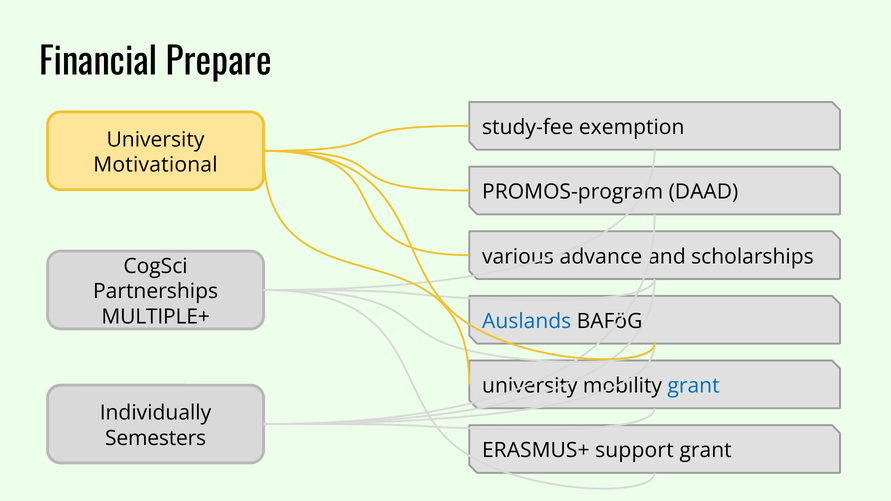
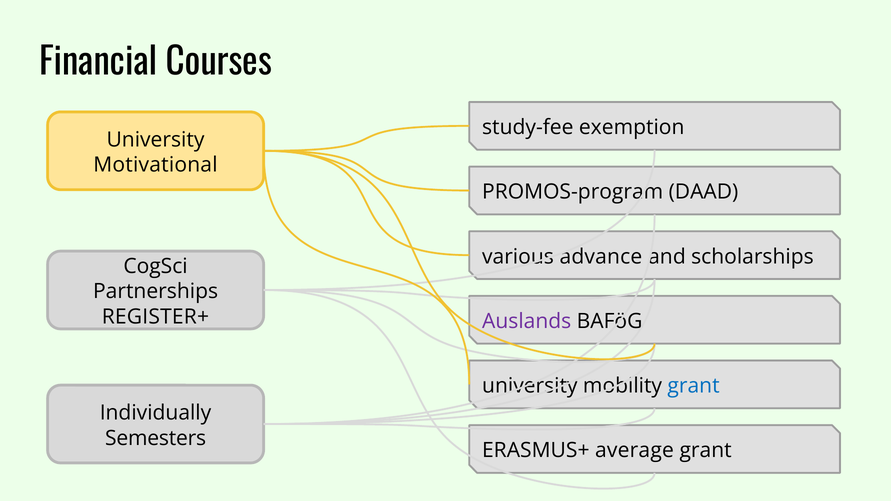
Prepare: Prepare -> Courses (219, 62)
MULTIPLE+: MULTIPLE+ -> REGISTER+ (155, 317)
Auslands colour: blue -> purple (527, 321)
support: support -> average (634, 451)
